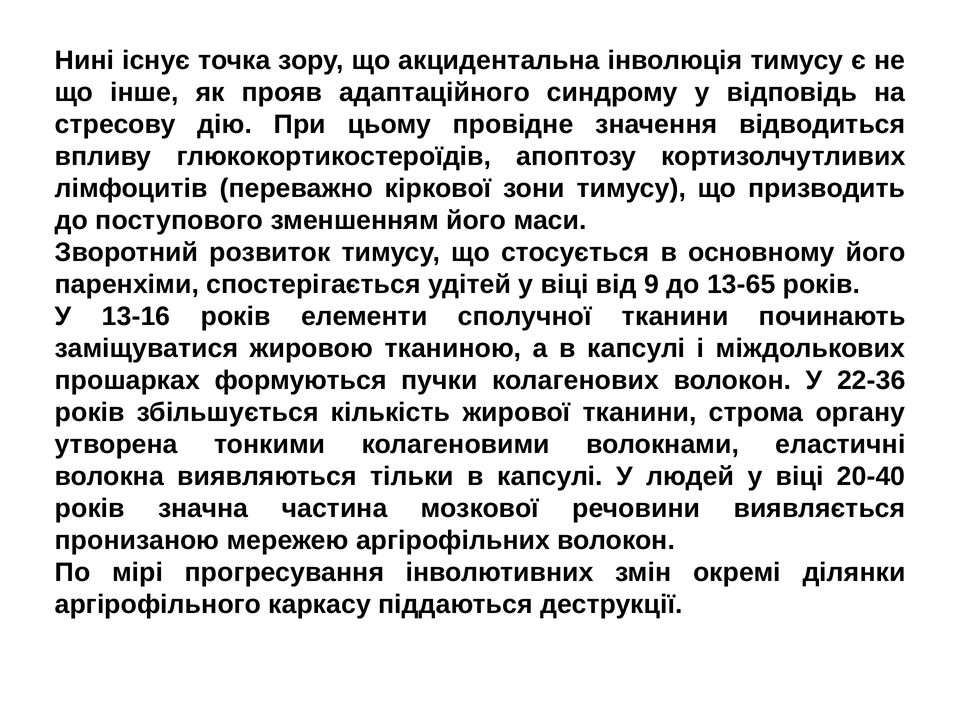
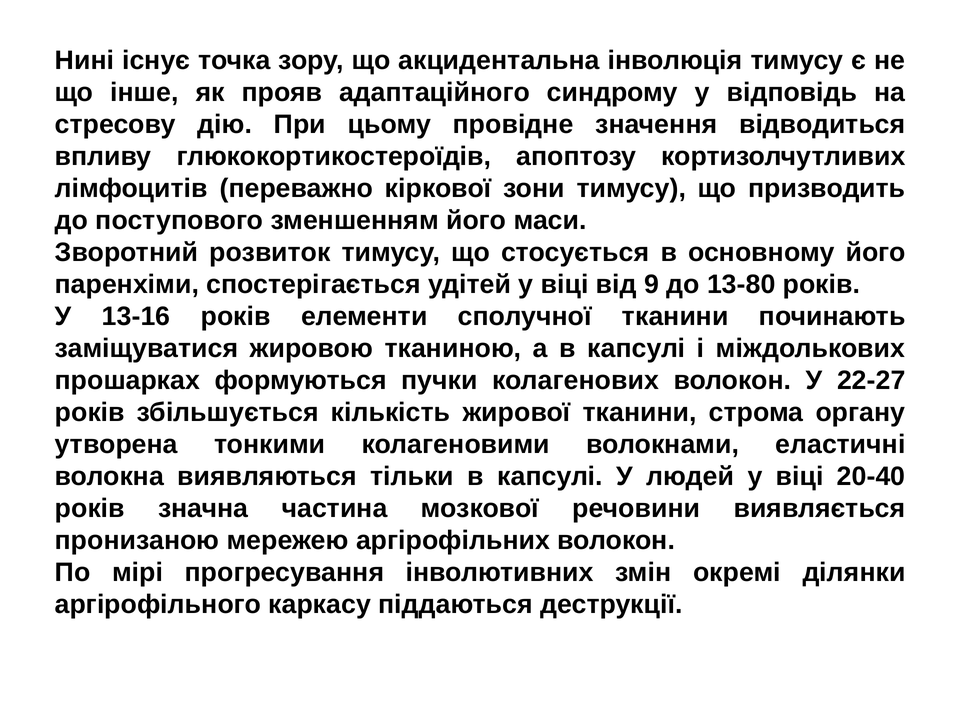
13-65: 13-65 -> 13-80 (741, 285)
22-36: 22-36 -> 22-27 (871, 381)
